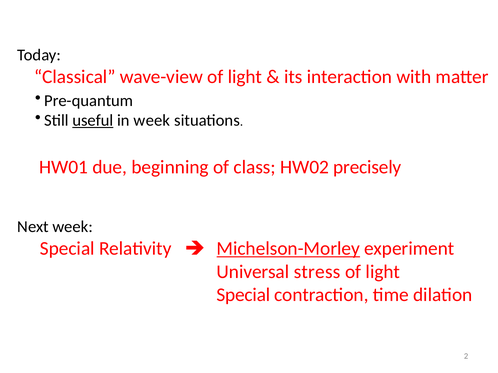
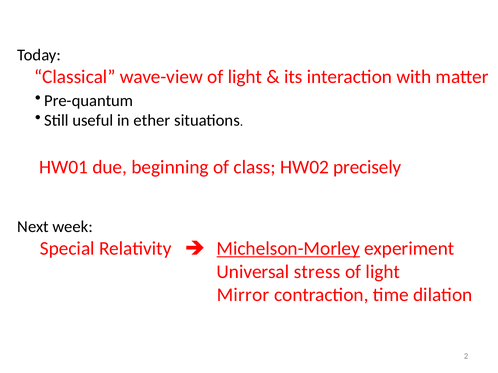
useful underline: present -> none (93, 121)
in week: week -> ether (152, 121)
Special: Special -> Mirror (243, 295)
